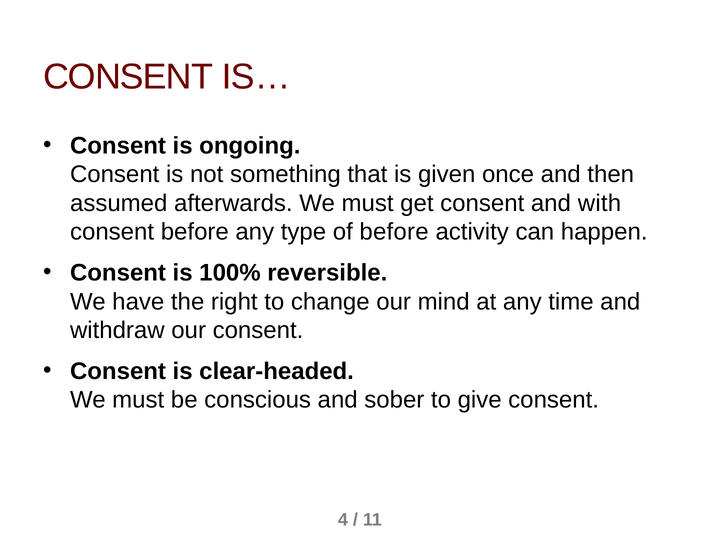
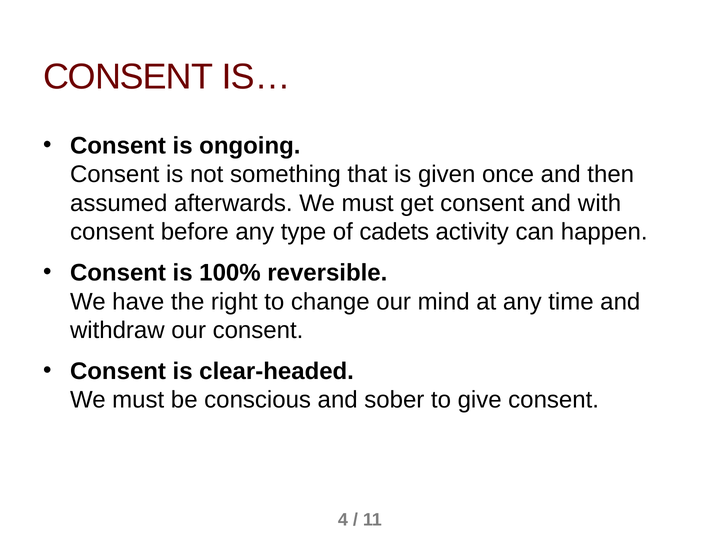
of before: before -> cadets (394, 232)
